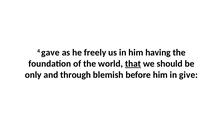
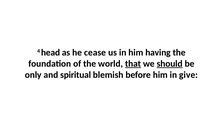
gave: gave -> head (51, 52)
freely: freely -> cease (95, 52)
should underline: none -> present (170, 63)
through: through -> spiritual (76, 75)
